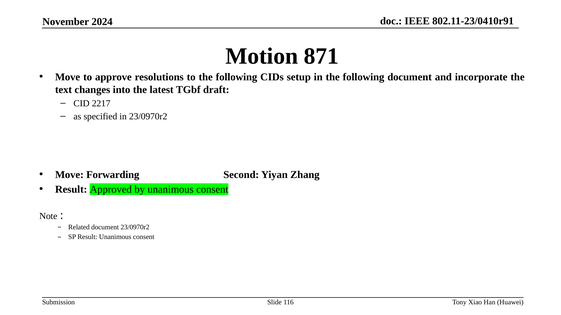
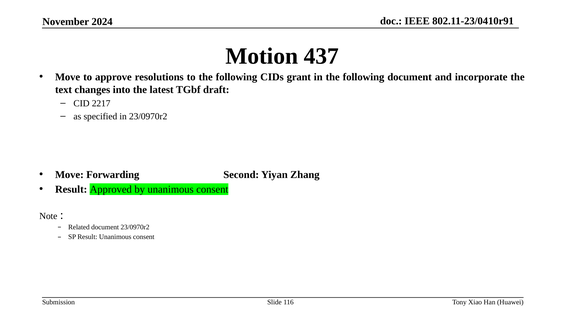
871: 871 -> 437 (321, 56)
setup: setup -> grant (299, 77)
